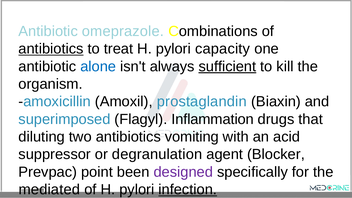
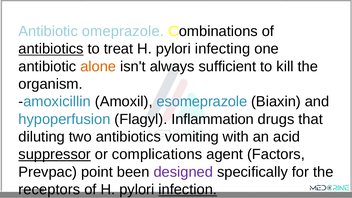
capacity: capacity -> infecting (223, 49)
alone colour: blue -> orange (98, 66)
sufficient underline: present -> none (227, 66)
prostaglandin: prostaglandin -> esomeprazole (202, 102)
superimposed: superimposed -> hypoperfusion (64, 119)
suppressor underline: none -> present (55, 154)
degranulation: degranulation -> complications (157, 154)
Blocker: Blocker -> Factors (276, 154)
mediated: mediated -> receptors (49, 190)
